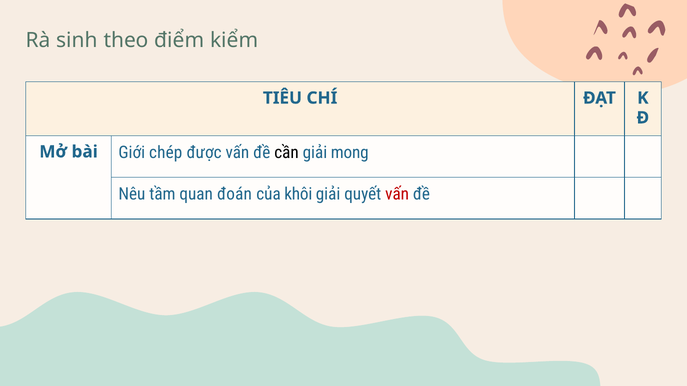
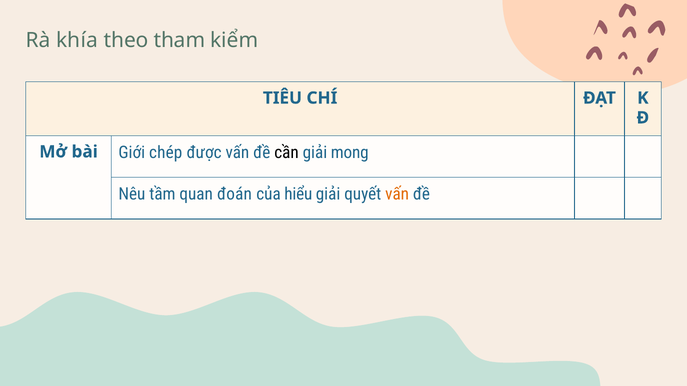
sinh: sinh -> khía (77, 41)
điểm: điểm -> tham (179, 41)
khôi: khôi -> hiểu (298, 195)
vấn colour: red -> orange (397, 195)
